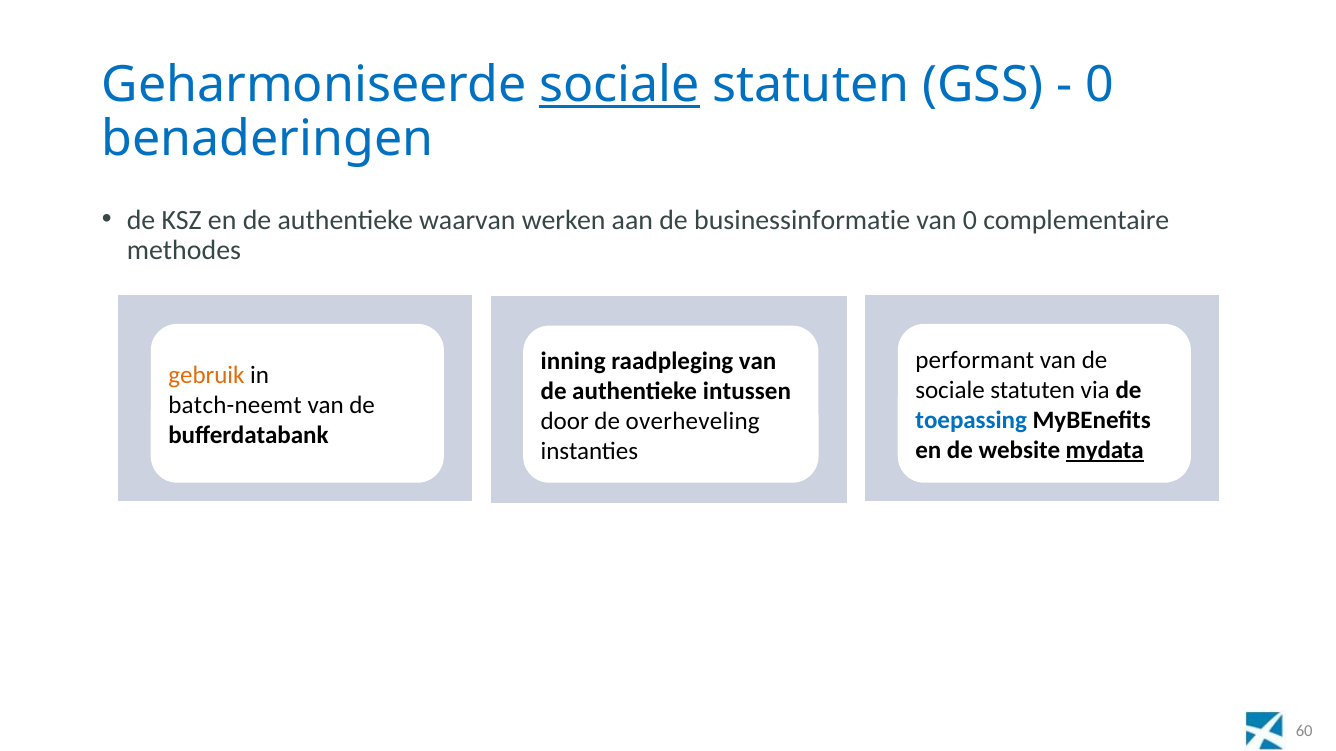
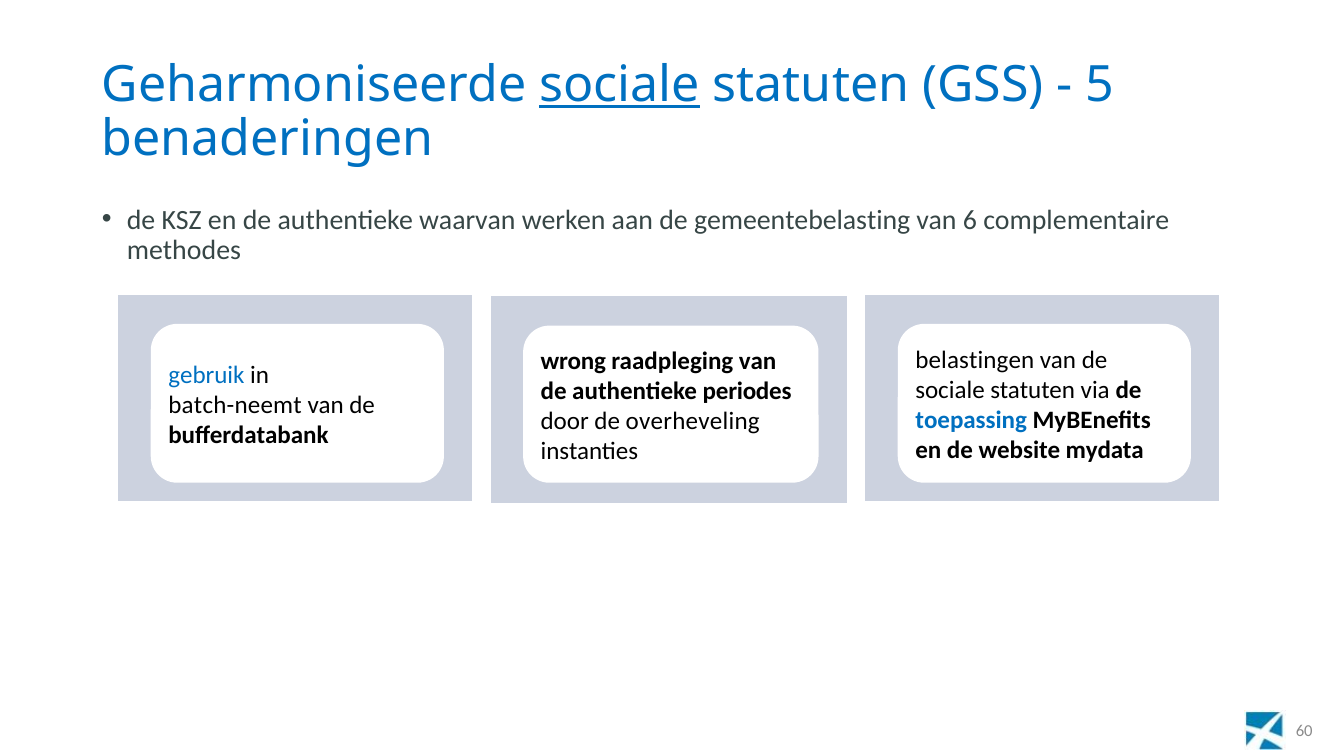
0: 0 -> 5 (1100, 85)
businessinformatie: businessinformatie -> gemeentebelasting (802, 220)
van 0: 0 -> 6 (970, 220)
performant: performant -> belastingen (975, 360)
inning: inning -> wrong (573, 361)
gebruik colour: orange -> blue (206, 375)
intussen: intussen -> periodes (747, 391)
mydata underline: present -> none (1105, 450)
